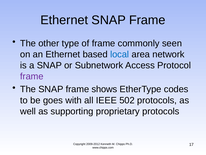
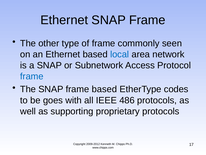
frame colour: purple -> blue (32, 76)
frame shows: shows -> based (104, 89)
502: 502 -> 486 (127, 100)
